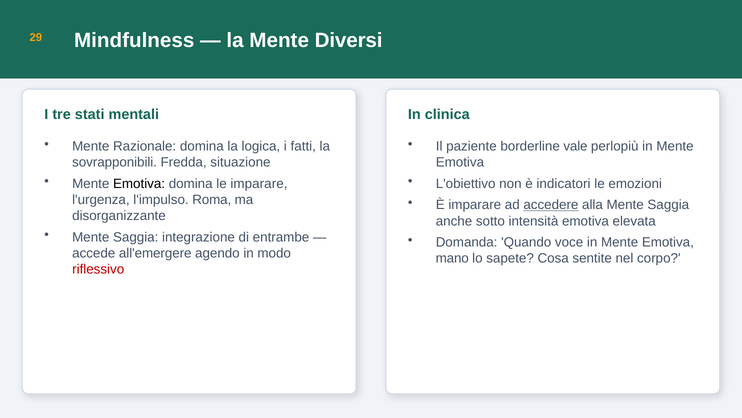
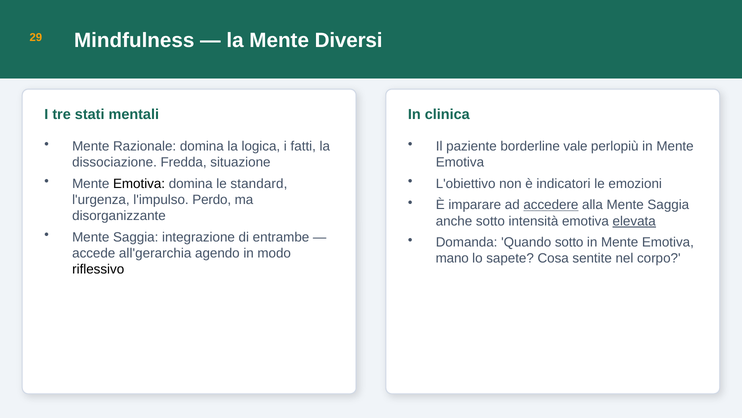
sovrapponibili: sovrapponibili -> dissociazione (115, 162)
le imparare: imparare -> standard (259, 184)
Roma: Roma -> Perdo (212, 200)
elevata underline: none -> present (634, 221)
Quando voce: voce -> sotto (569, 242)
all'emergere: all'emergere -> all'gerarchia (155, 253)
riflessivo colour: red -> black (98, 269)
